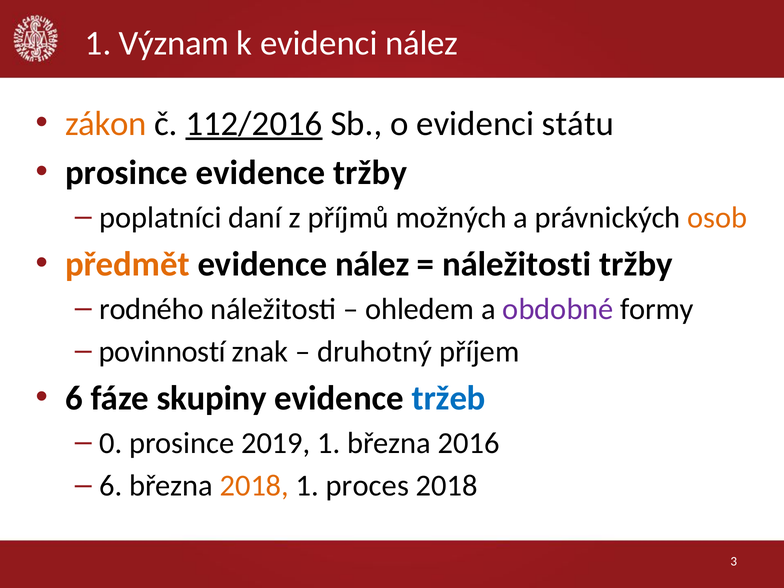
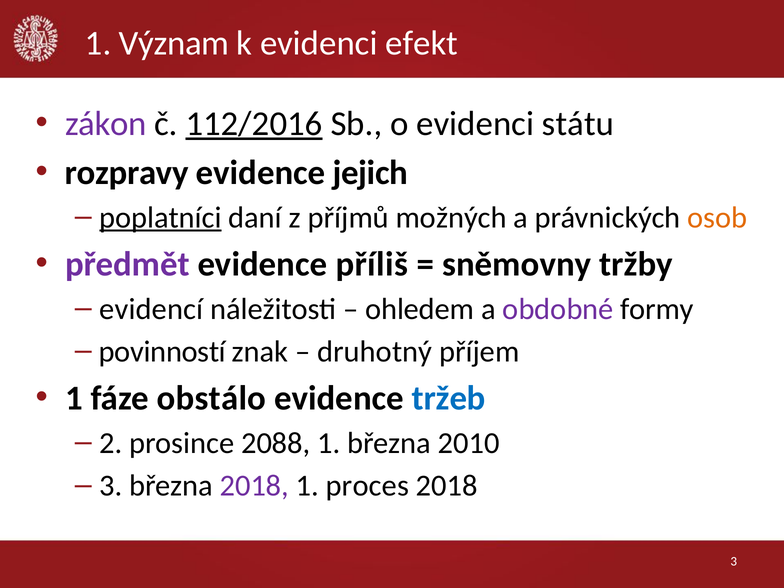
evidenci nález: nález -> efekt (422, 43)
zákon colour: orange -> purple (106, 124)
prosince: prosince -> rozpravy (127, 173)
evidence tržby: tržby -> jejich (370, 173)
poplatníci underline: none -> present (160, 218)
předmět colour: orange -> purple (127, 264)
evidence nález: nález -> příliš (372, 264)
náležitosti: náležitosti -> sněmovny (517, 264)
rodného: rodného -> evidencí (151, 309)
6: 6 -> 1 (74, 398)
skupiny: skupiny -> obstálo (211, 398)
0: 0 -> 2 (111, 443)
2019: 2019 -> 2088 (276, 443)
2016: 2016 -> 2010 (469, 443)
6: 6 -> 3 (111, 486)
2018 colour: orange -> purple (254, 486)
